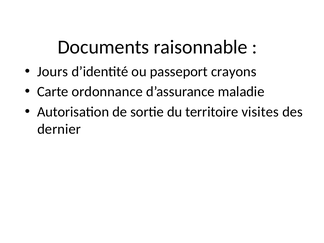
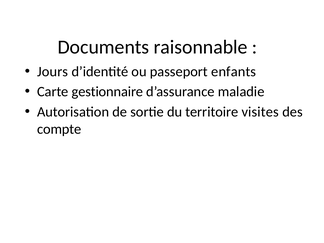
crayons: crayons -> enfants (234, 72)
ordonnance: ordonnance -> gestionnaire (107, 92)
dernier: dernier -> compte (59, 129)
